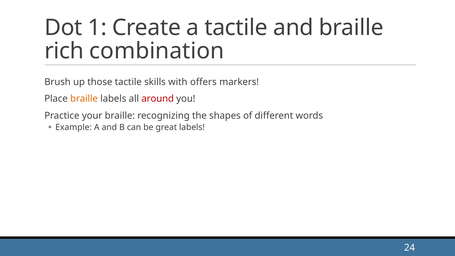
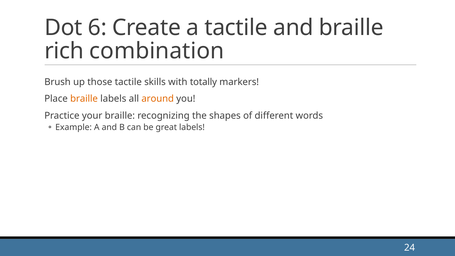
1: 1 -> 6 (97, 28)
offers: offers -> totally (203, 82)
around colour: red -> orange (158, 99)
